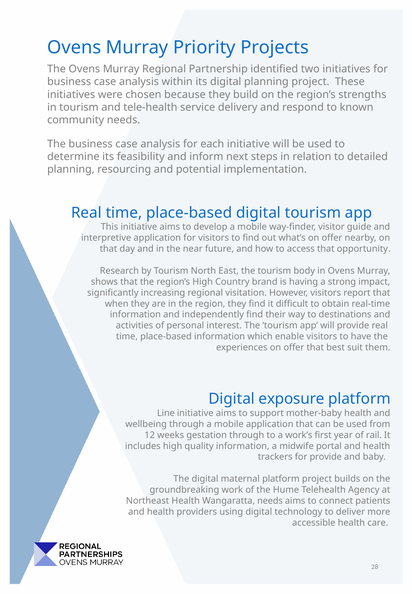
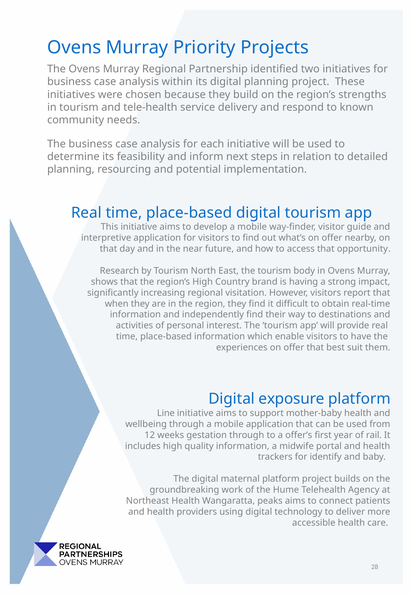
work’s: work’s -> offer’s (299, 436)
for provide: provide -> identify (326, 458)
Wangaratta needs: needs -> peaks (270, 502)
